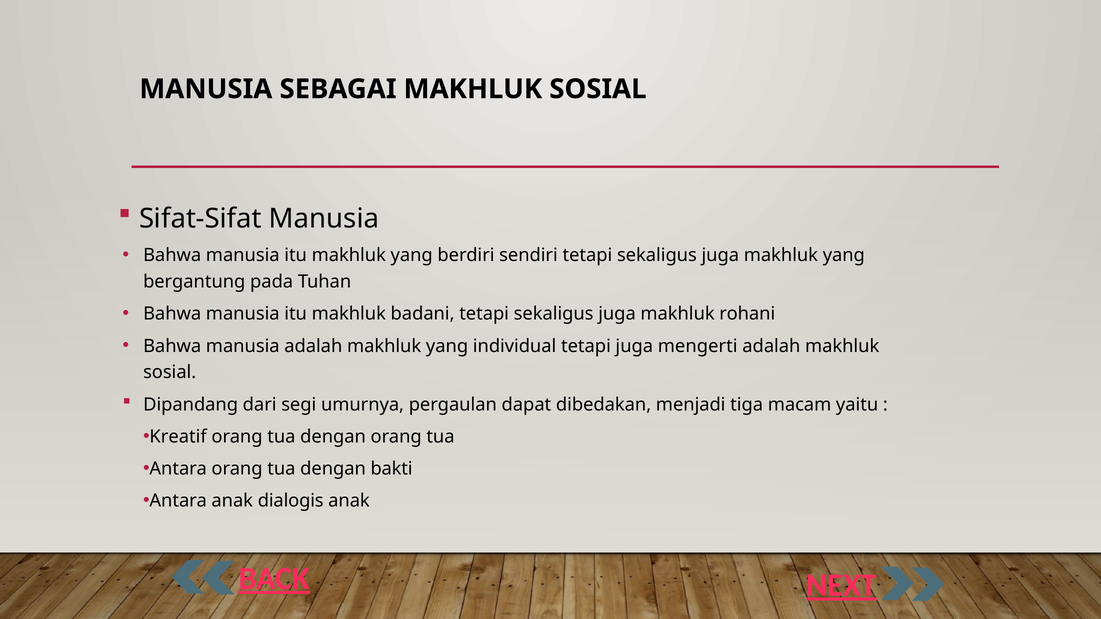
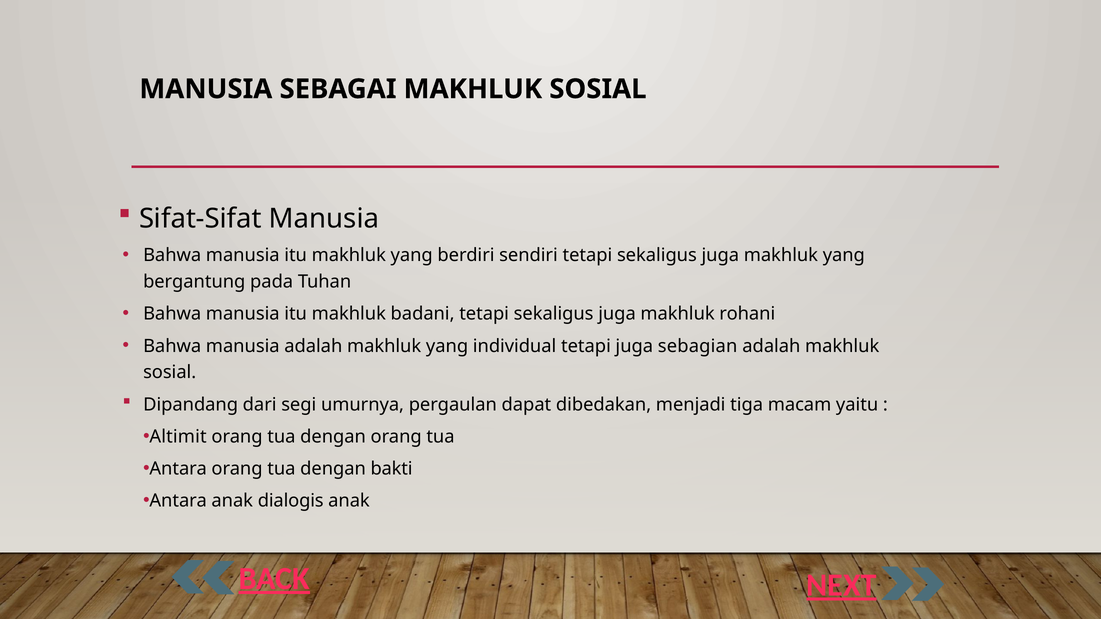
mengerti: mengerti -> sebagian (698, 346)
Kreatif: Kreatif -> Altimit (178, 437)
